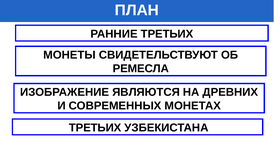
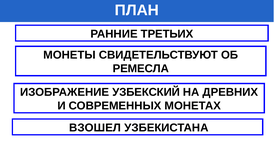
ЯВЛЯЮТСЯ: ЯВЛЯЮТСЯ -> УЗБЕКСКИЙ (146, 92)
ТРЕТЬИХ: ТРЕТЬИХ -> ВЗОШЕЛ (95, 128)
